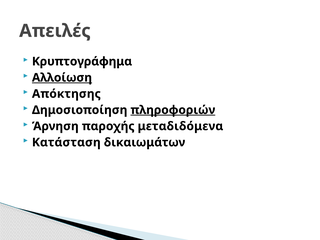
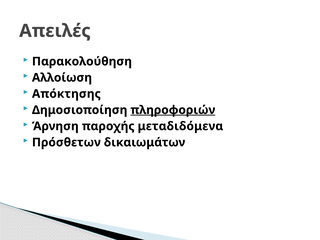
Κρυπτογράφημα: Κρυπτογράφημα -> Παρακολούθηση (82, 61)
Αλλοίωση underline: present -> none (62, 78)
Κατάσταση: Κατάσταση -> Πρόσθετων (66, 142)
